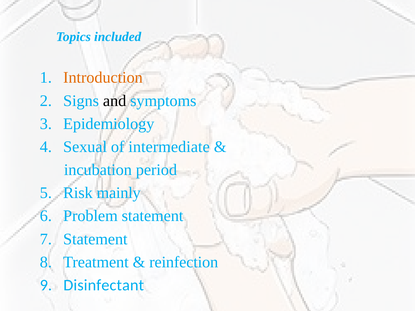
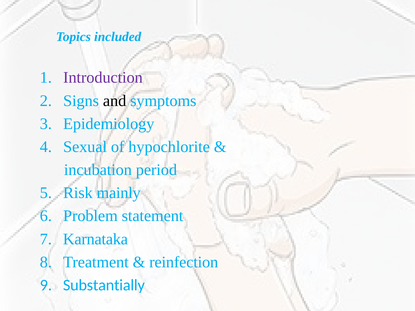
Introduction colour: orange -> purple (103, 78)
intermediate: intermediate -> hypochlorite (169, 147)
Statement: Statement -> Karnataka (95, 239)
Disinfectant: Disinfectant -> Substantially (104, 285)
